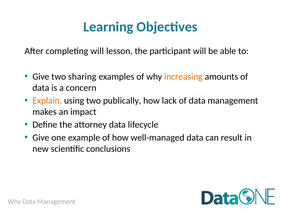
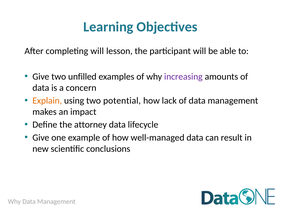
sharing: sharing -> unfilled (82, 76)
increasing colour: orange -> purple (183, 76)
publically: publically -> potential (122, 101)
